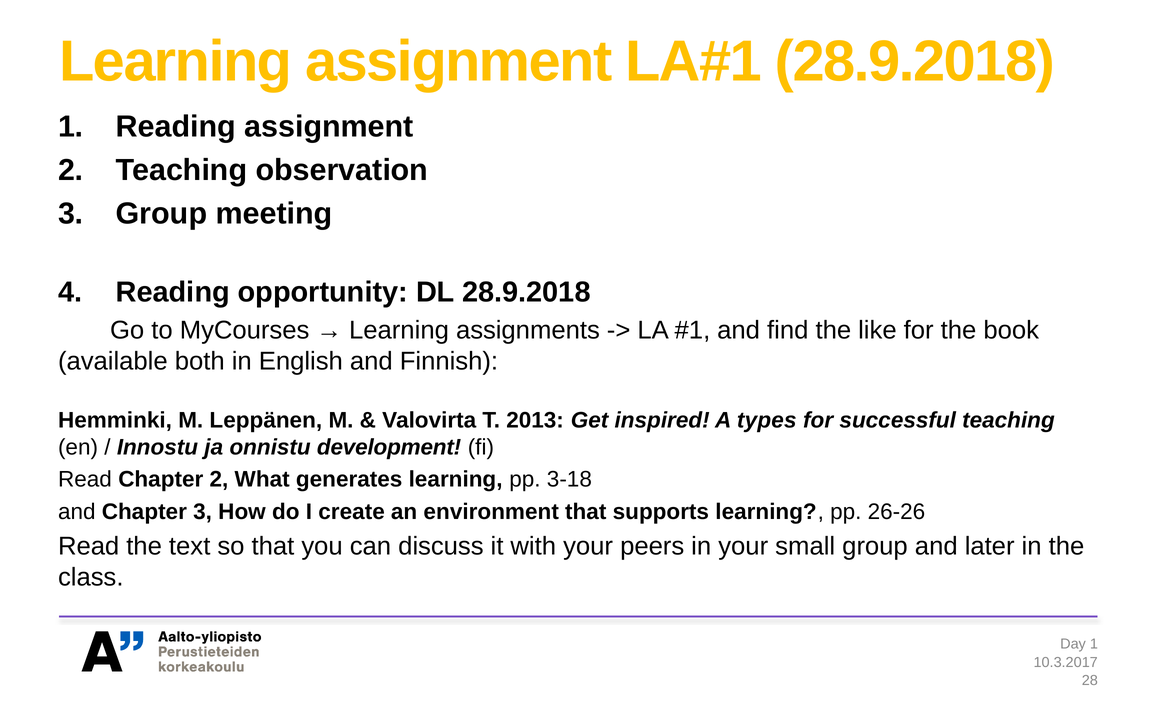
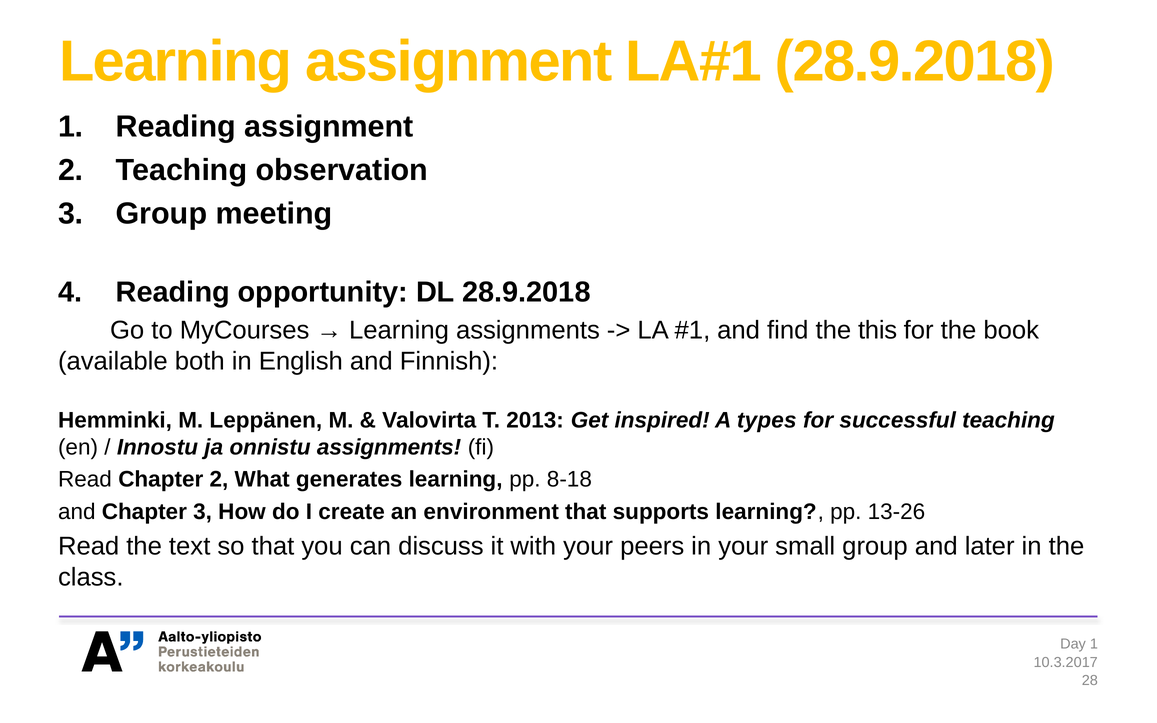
like: like -> this (878, 331)
onnistu development: development -> assignments (389, 447)
3-18: 3-18 -> 8-18 (569, 480)
26-26: 26-26 -> 13-26 (896, 512)
